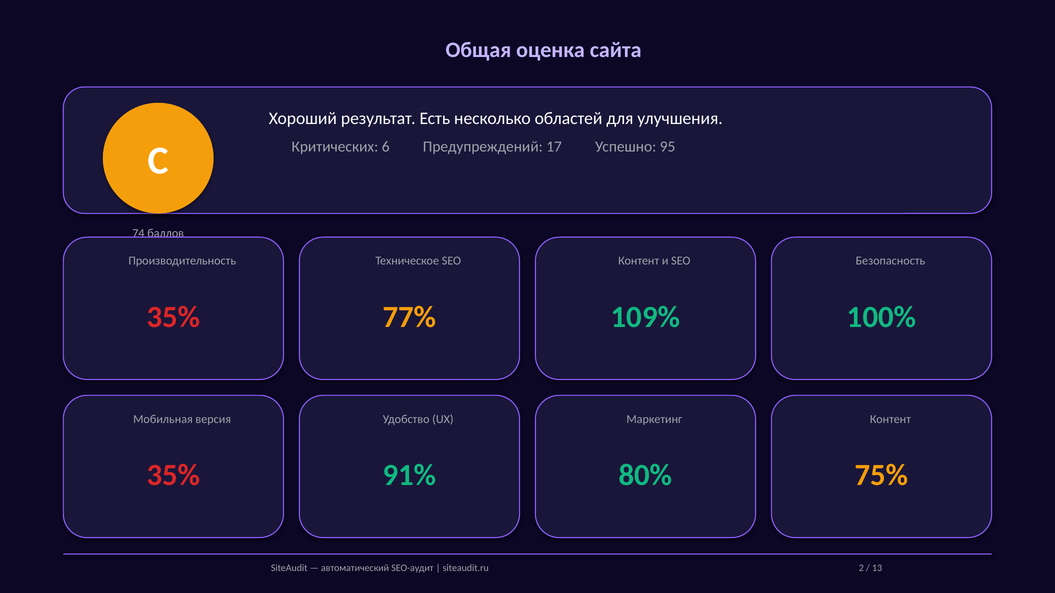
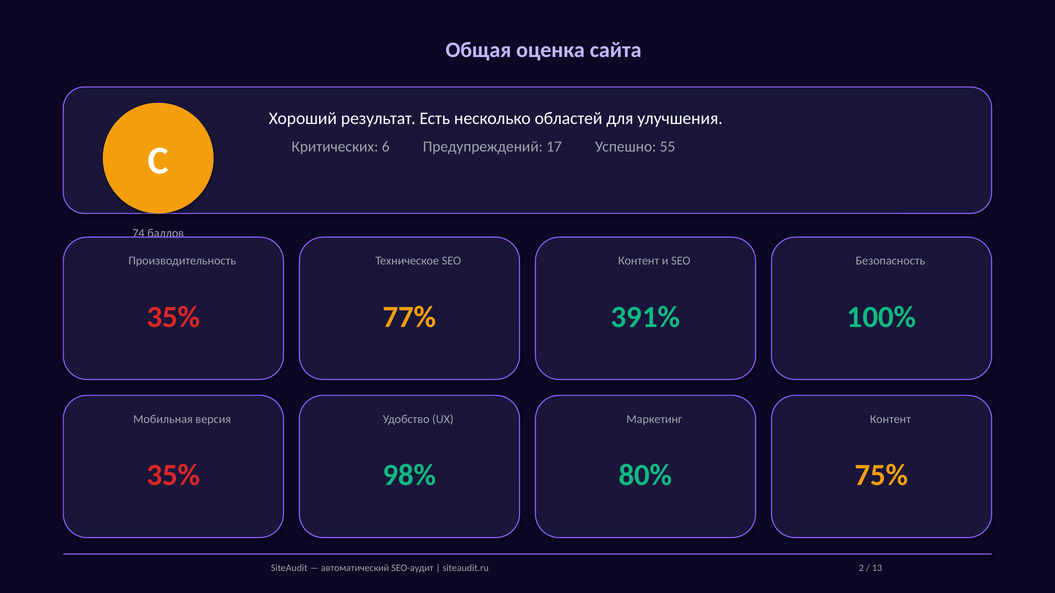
95: 95 -> 55 (668, 147)
109%: 109% -> 391% (645, 317)
91%: 91% -> 98% (409, 476)
